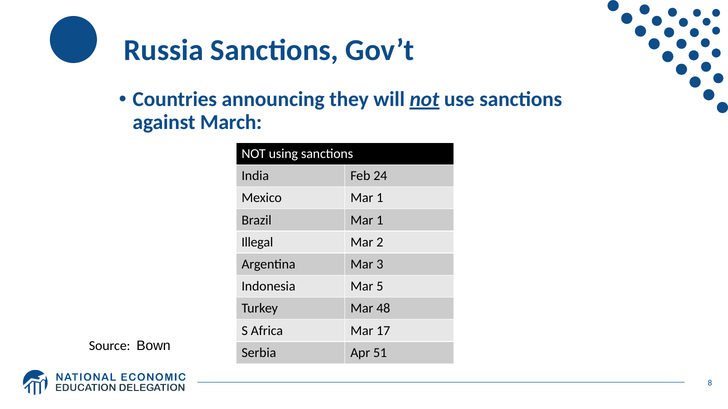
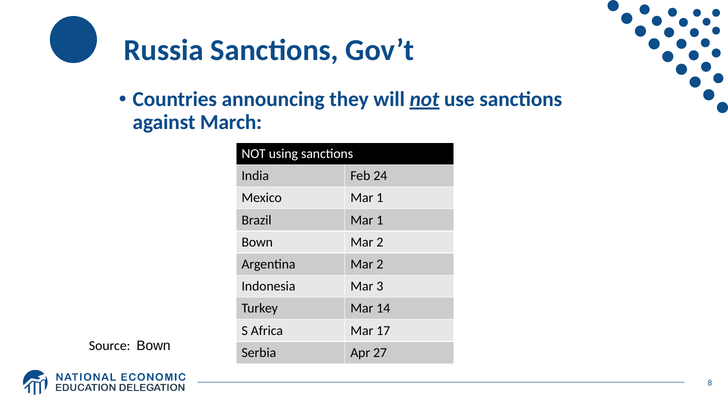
Illegal: Illegal -> Bown (257, 242)
Argentina Mar 3: 3 -> 2 (380, 265)
5: 5 -> 3 (380, 287)
48: 48 -> 14 (383, 309)
51: 51 -> 27 (380, 353)
